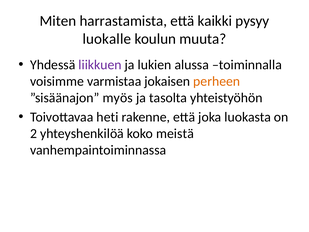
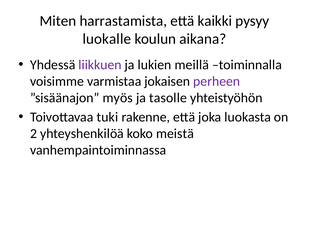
muuta: muuta -> aikana (203, 39)
alussa: alussa -> meillä (192, 65)
perheen colour: orange -> purple (217, 81)
tasolta: tasolta -> tasolle (168, 98)
heti: heti -> tuki (107, 117)
